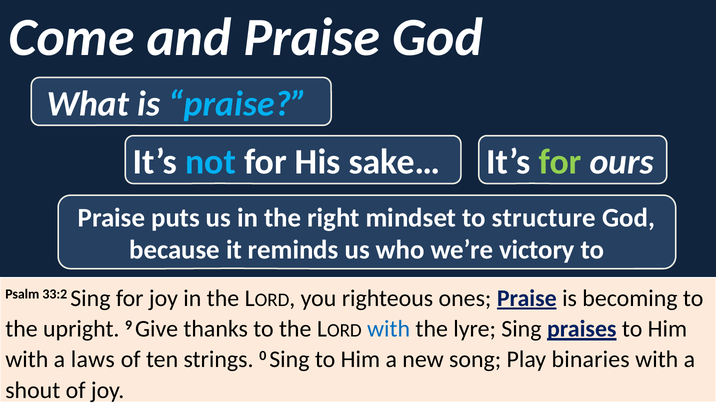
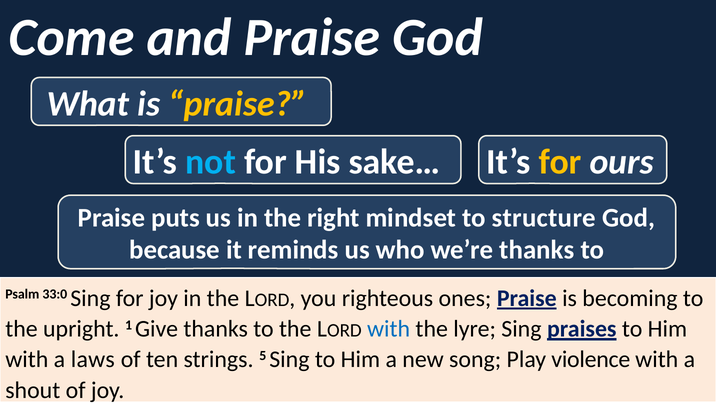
praise colour: light blue -> yellow (238, 104)
for colour: light green -> yellow (560, 162)
we’re victory: victory -> thanks (537, 250)
33:2: 33:2 -> 33:0 (55, 294)
9: 9 -> 1 (129, 325)
0: 0 -> 5 (263, 355)
binaries: binaries -> violence (591, 359)
